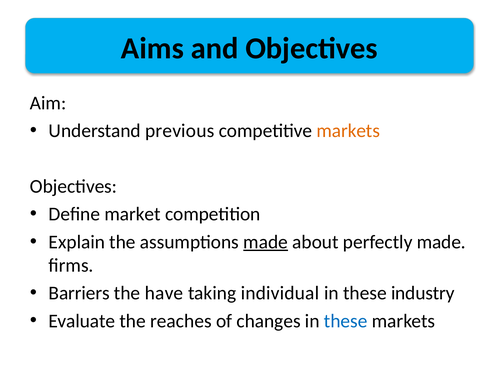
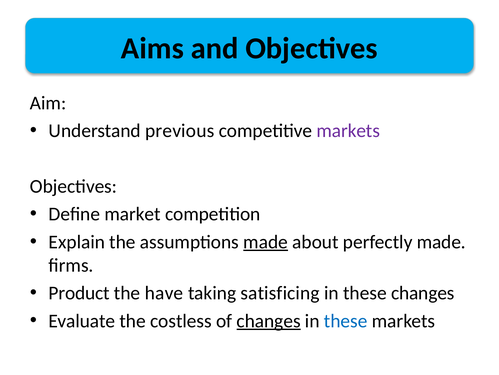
markets colour: orange -> purple (348, 131)
Barriers: Barriers -> Product (79, 293)
individual: individual -> satisficing (280, 293)
these industry: industry -> changes (423, 293)
reaches: reaches -> costless (181, 320)
changes underline: none -> present (269, 320)
